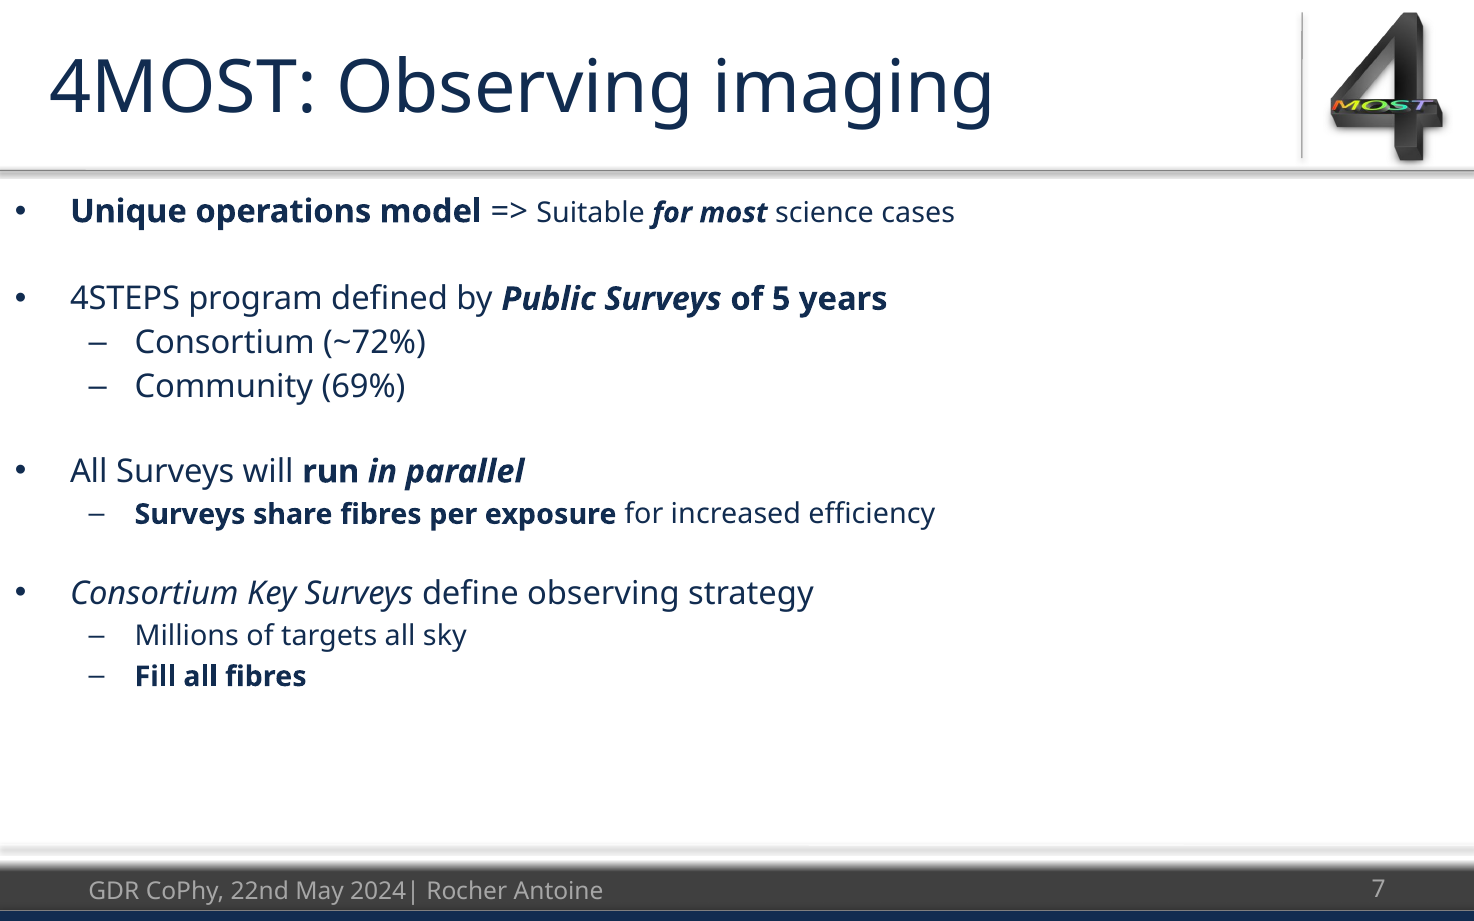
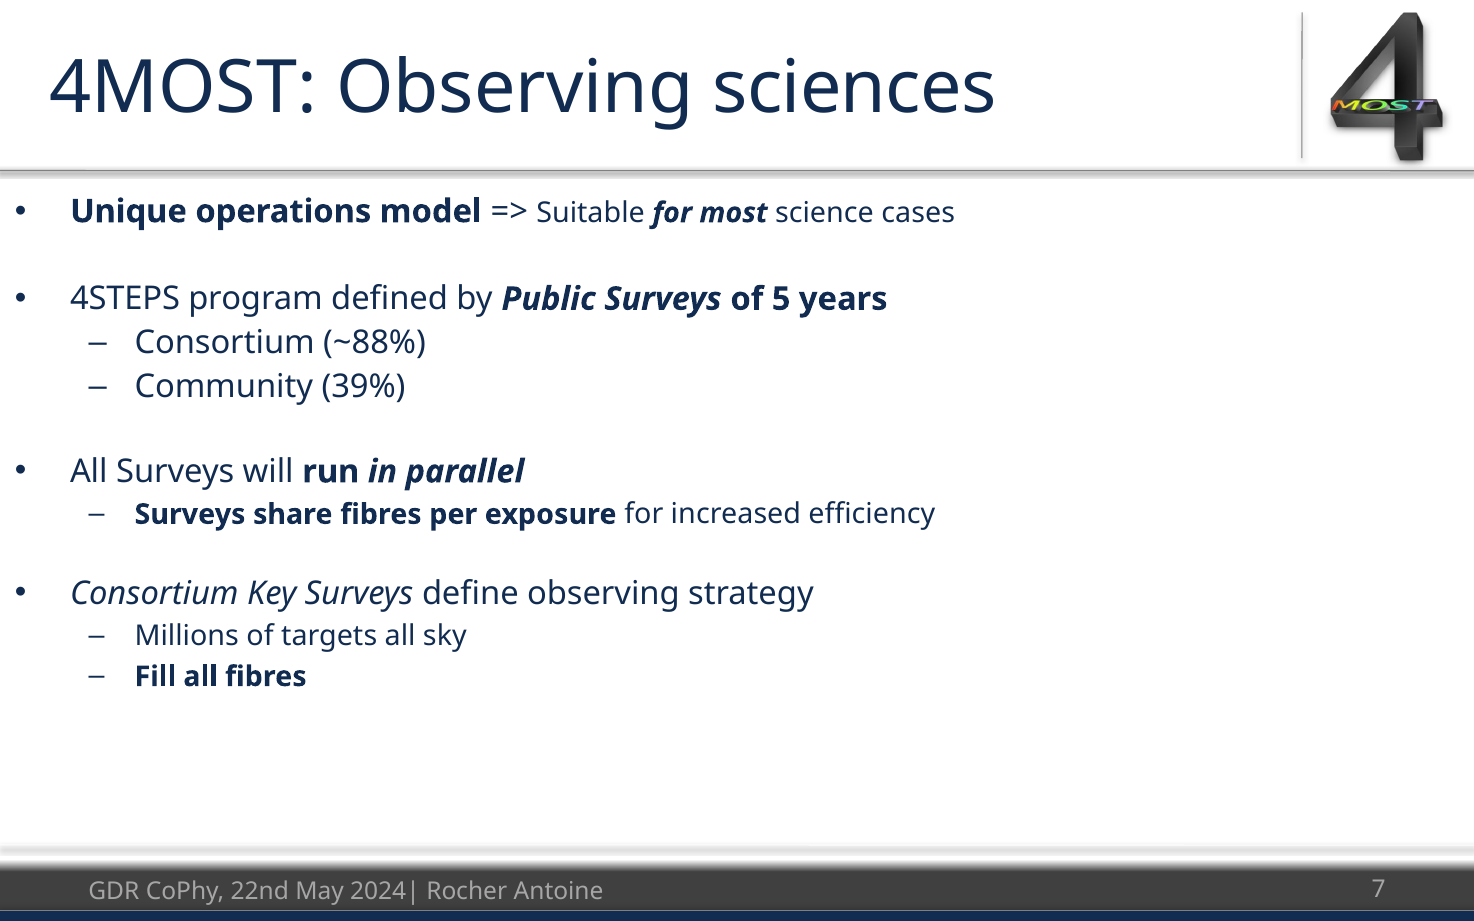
imaging: imaging -> sciences (855, 88)
~72%: ~72% -> ~88% (375, 343)
69%: 69% -> 39% (364, 387)
